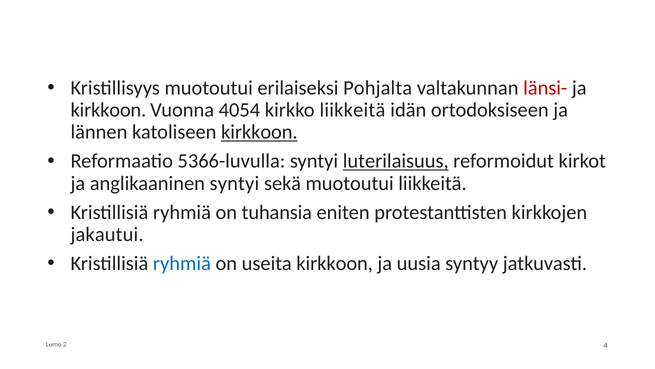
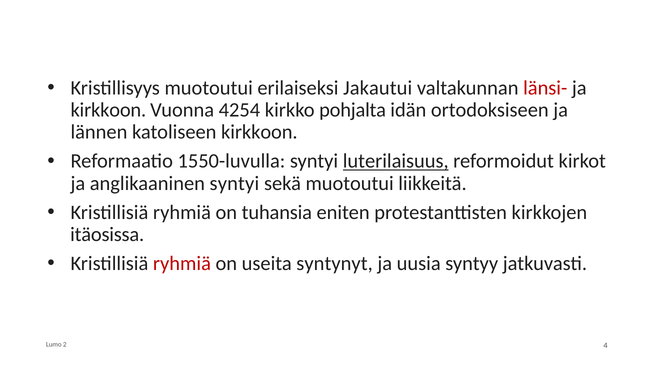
Pohjalta: Pohjalta -> Jakautui (378, 88)
4054: 4054 -> 4254 (239, 110)
kirkko liikkeitä: liikkeitä -> pohjalta (353, 110)
kirkkoon underline: present -> none (259, 132)
5366-luvulla: 5366-luvulla -> 1550-luvulla (231, 161)
jakautui: jakautui -> itäosissa (107, 234)
ryhmiä colour: blue -> red (182, 263)
useita kirkkoon: kirkkoon -> syntynyt (335, 263)
